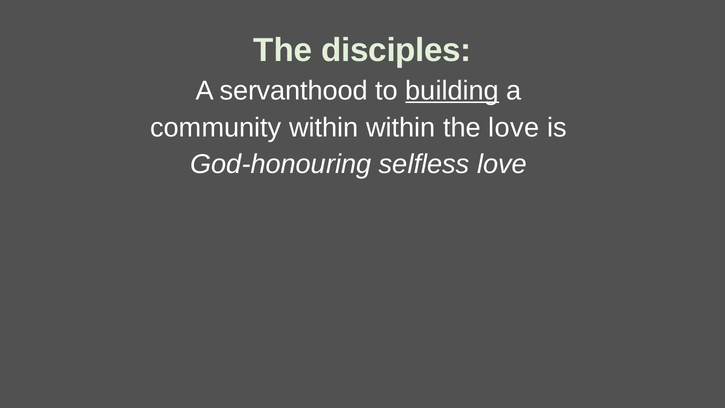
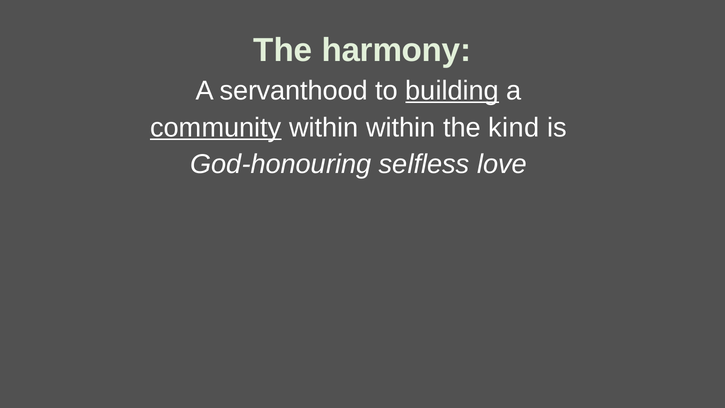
disciples: disciples -> harmony (396, 50)
community underline: none -> present (216, 127)
the love: love -> kind (514, 127)
